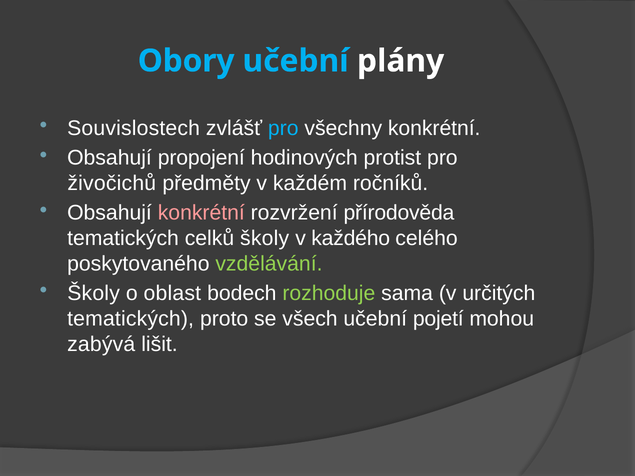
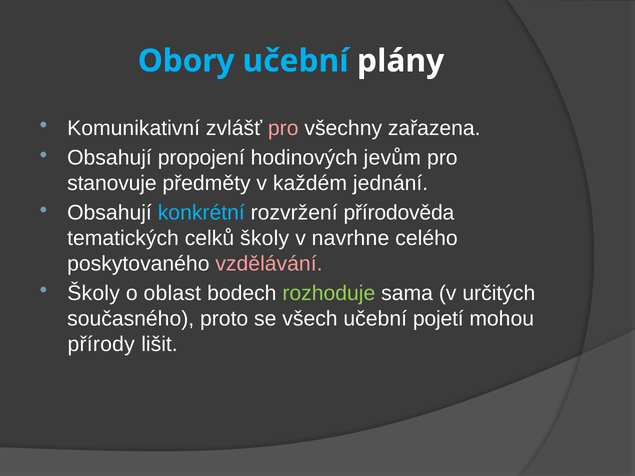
Souvislostech: Souvislostech -> Komunikativní (134, 128)
pro colour: light blue -> pink (283, 128)
všechny konkrétní: konkrétní -> zařazena (434, 128)
protist: protist -> jevům (392, 158)
živočichů: živočichů -> stanovuje (112, 183)
ročníků: ročníků -> jednání (391, 183)
konkrétní colour: pink -> light blue (201, 213)
každého: každého -> navrhne (351, 238)
vzdělávání colour: light green -> pink (269, 264)
tematických: tematických -> současného (131, 319)
zabývá: zabývá -> přírody (101, 344)
